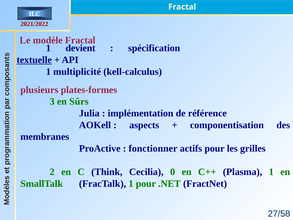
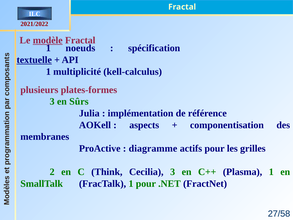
modèle underline: none -> present (48, 40)
devient: devient -> noeuds (80, 48)
fonctionner: fonctionner -> diagramme (153, 148)
Cecilia 0: 0 -> 3 (173, 172)
